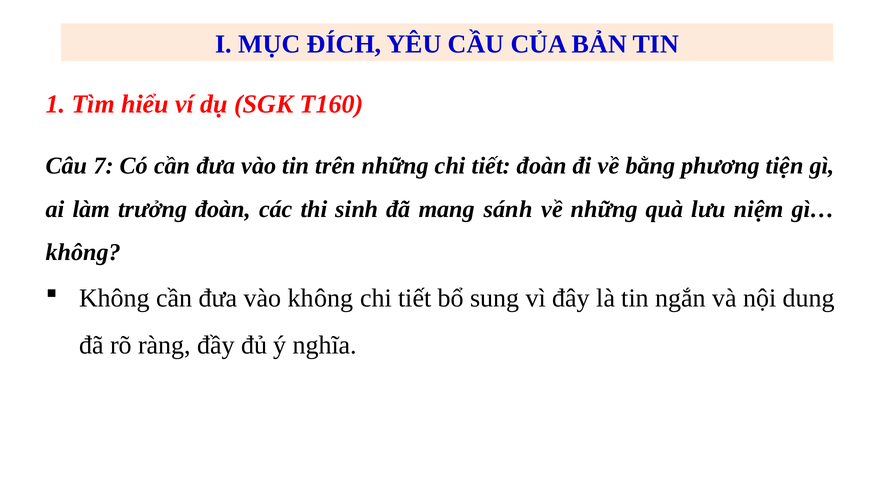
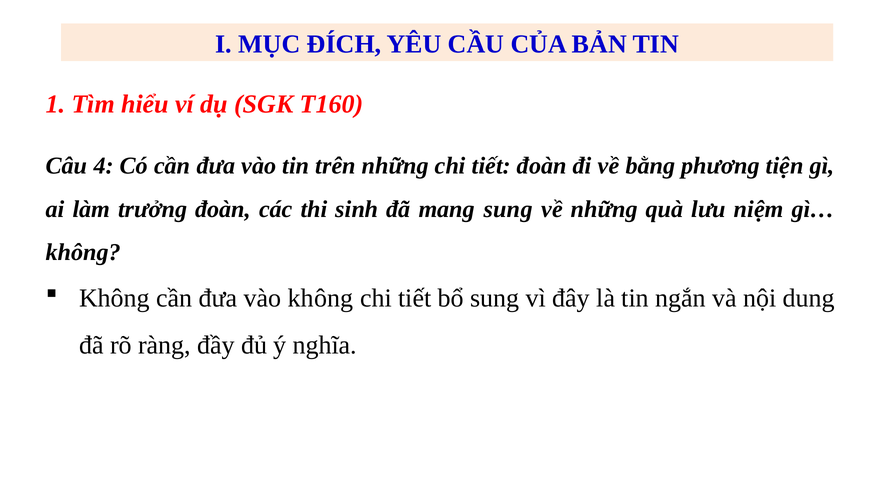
7: 7 -> 4 (104, 166)
mang sánh: sánh -> sung (508, 209)
